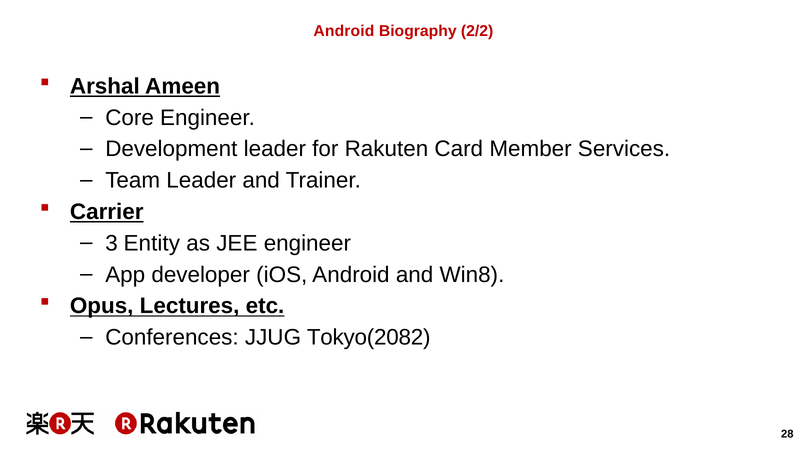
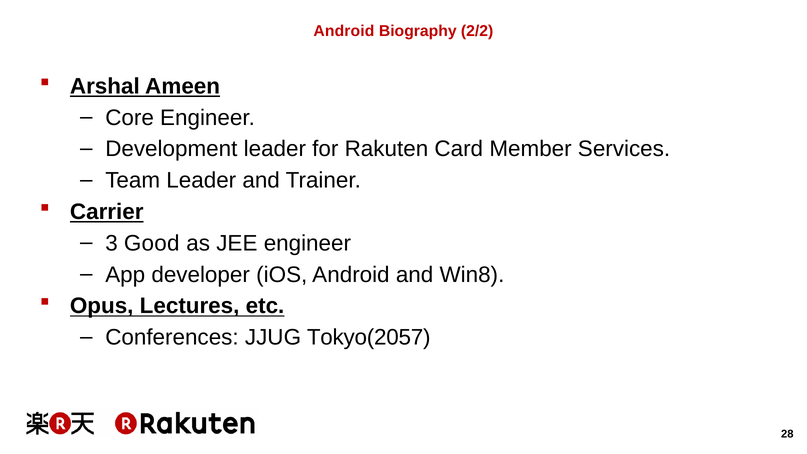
Entity: Entity -> Good (152, 243)
Tokyo(2082: Tokyo(2082 -> Tokyo(2057 (369, 337)
